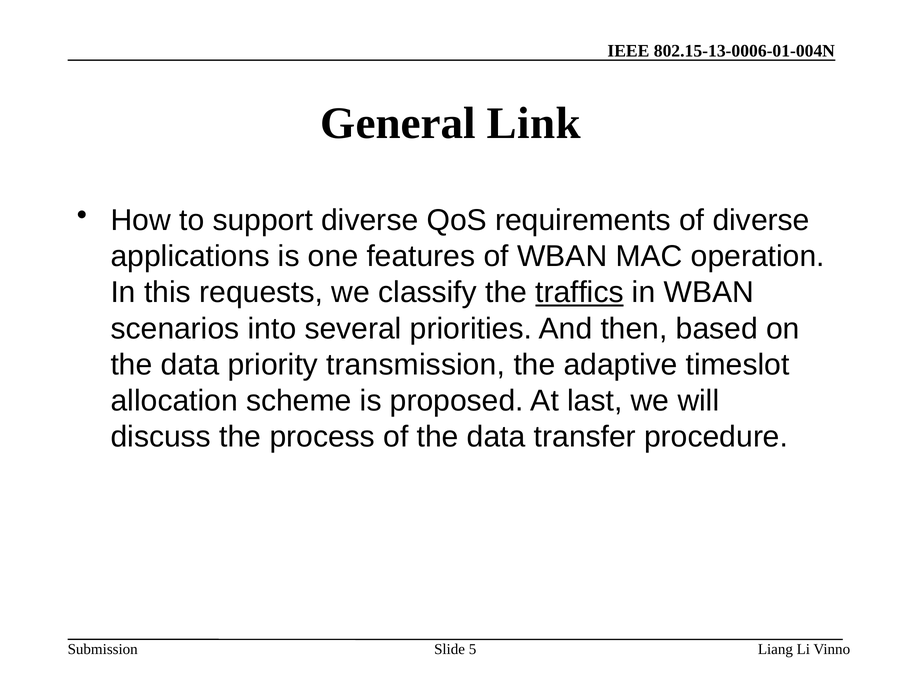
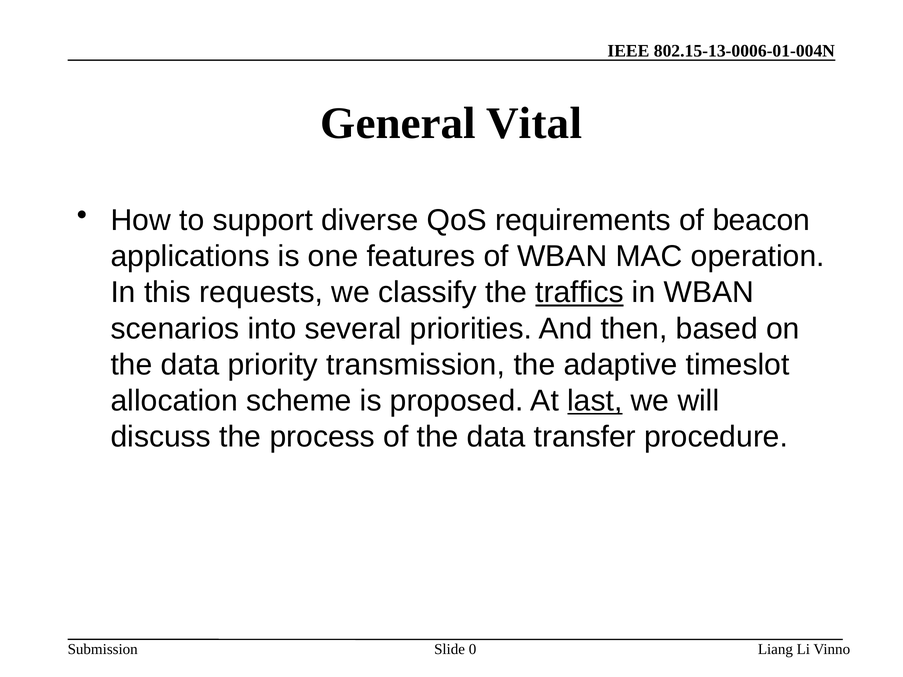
Link: Link -> Vital (534, 124)
of diverse: diverse -> beacon (761, 220)
last underline: none -> present (595, 401)
5: 5 -> 0 (473, 650)
